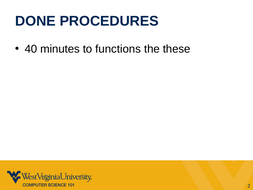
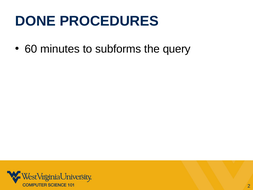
40: 40 -> 60 (31, 49)
functions: functions -> subforms (118, 49)
these: these -> query (177, 49)
